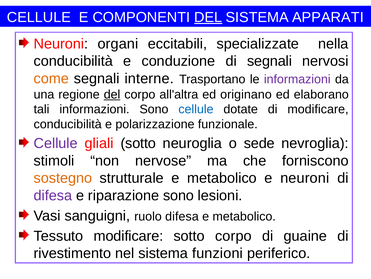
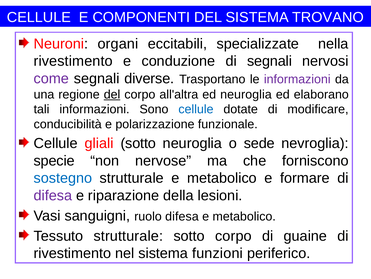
DEL underline: present -> none (208, 17)
APPARATI: APPARATI -> TROVANO (328, 17)
conducibilità: conducibilità -> rivestimento (73, 61)
come colour: orange -> purple (51, 78)
interne: interne -> diverse (149, 78)
ed originano: originano -> neuroglia (246, 94)
Cellule colour: purple -> black (56, 143)
stimoli: stimoli -> specie (54, 160)
sostegno colour: orange -> blue (63, 178)
e neuroni: neuroni -> formare (305, 178)
riparazione sono: sono -> della (178, 195)
Tessuto modificare: modificare -> strutturale (128, 235)
